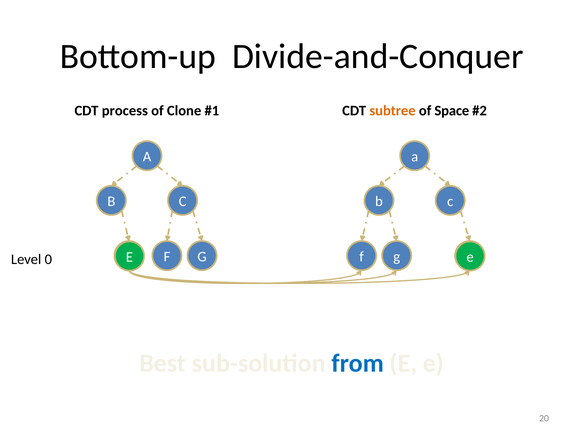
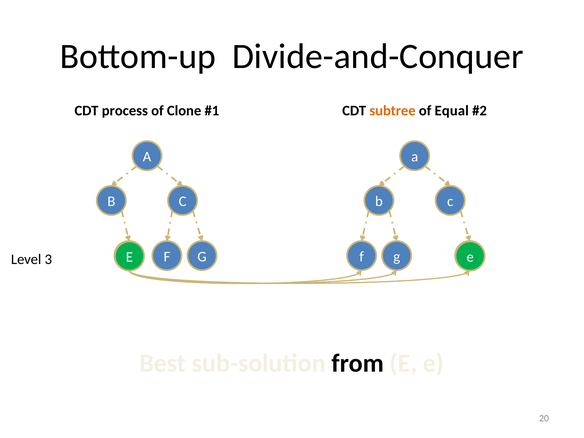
Space: Space -> Equal (452, 111)
0: 0 -> 3 (48, 259)
from colour: blue -> black (358, 363)
